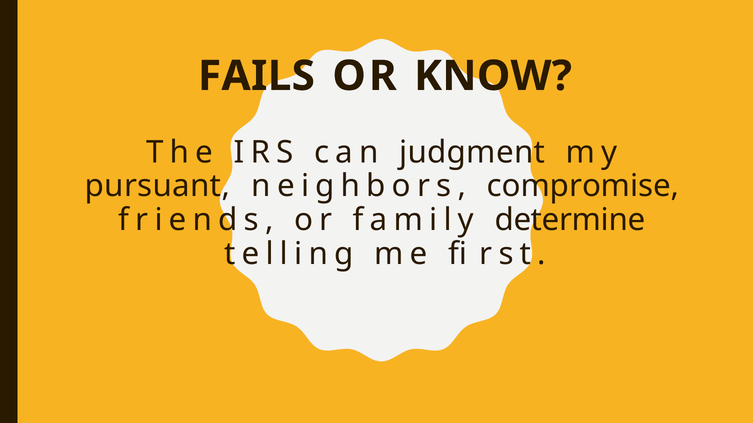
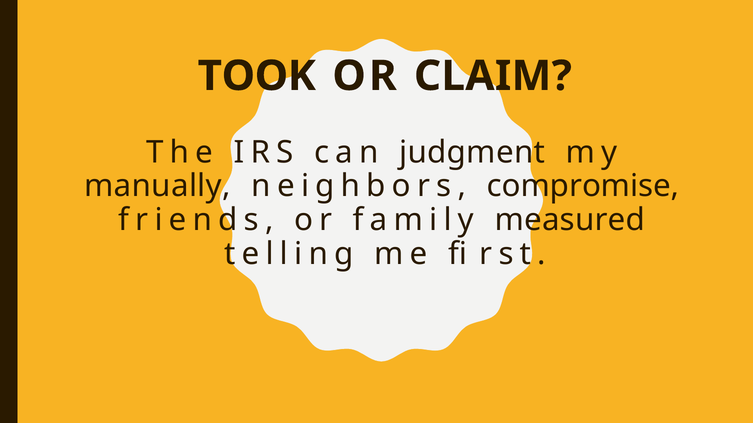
FAILS: FAILS -> TOOK (257, 76)
KNOW: KNOW -> CLAIM (493, 76)
pursuant: pursuant -> manually (157, 186)
determine: determine -> measured (570, 220)
